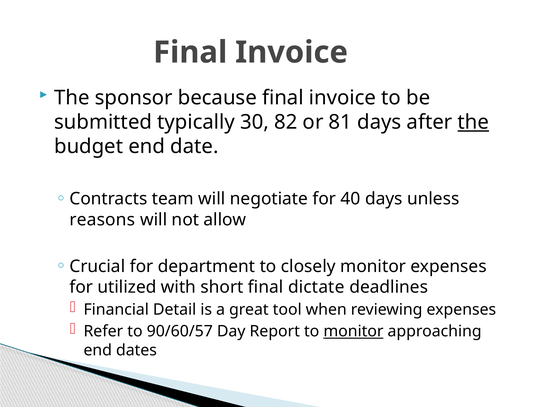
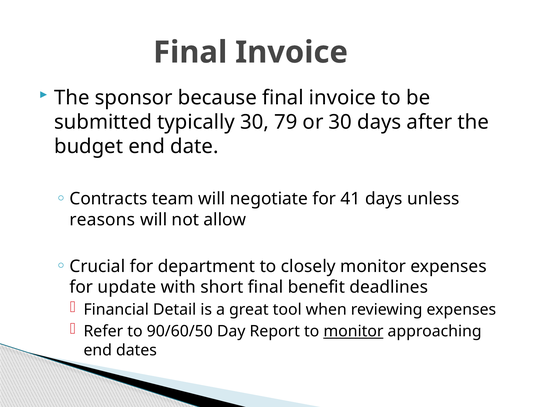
82: 82 -> 79 (286, 122)
or 81: 81 -> 30 (340, 122)
the underline: present -> none (473, 122)
40: 40 -> 41 (351, 199)
utilized: utilized -> update (127, 287)
dictate: dictate -> benefit (316, 287)
90/60/57: 90/60/57 -> 90/60/50 (180, 331)
